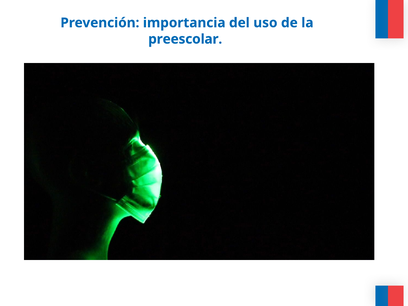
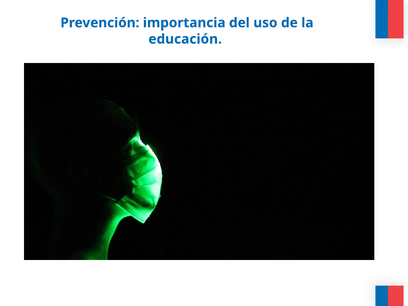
preescolar: preescolar -> educación (185, 39)
